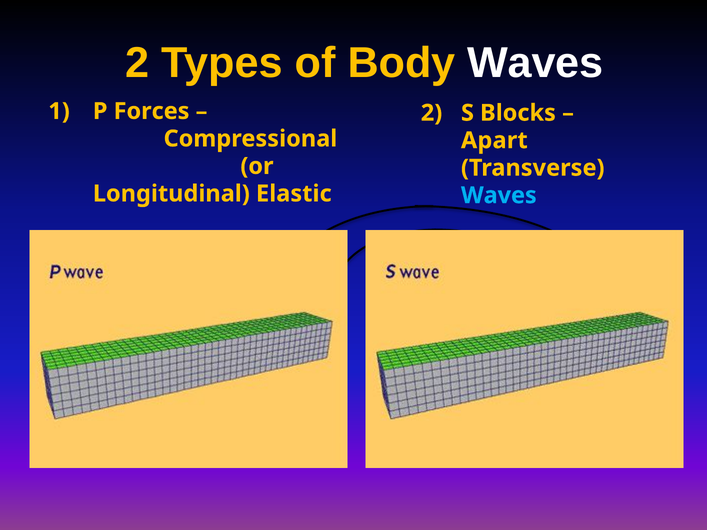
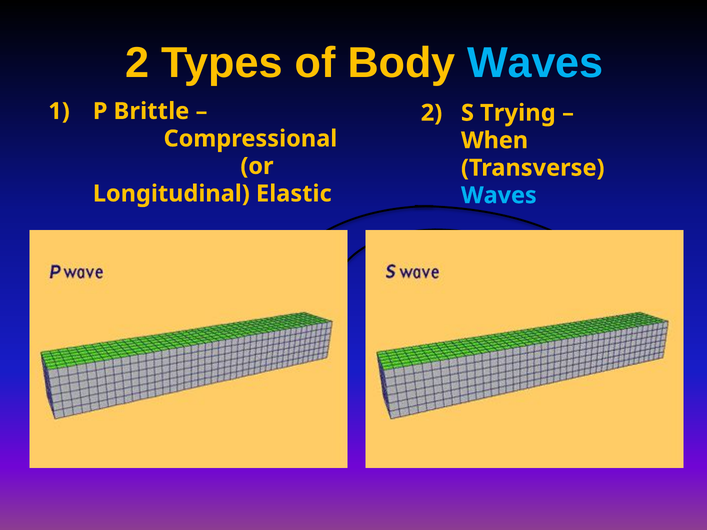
Waves colour: white -> light blue (535, 63)
Forces: Forces -> Brittle (151, 111)
Blocks: Blocks -> Trying (518, 113)
Apart: Apart -> When (494, 140)
